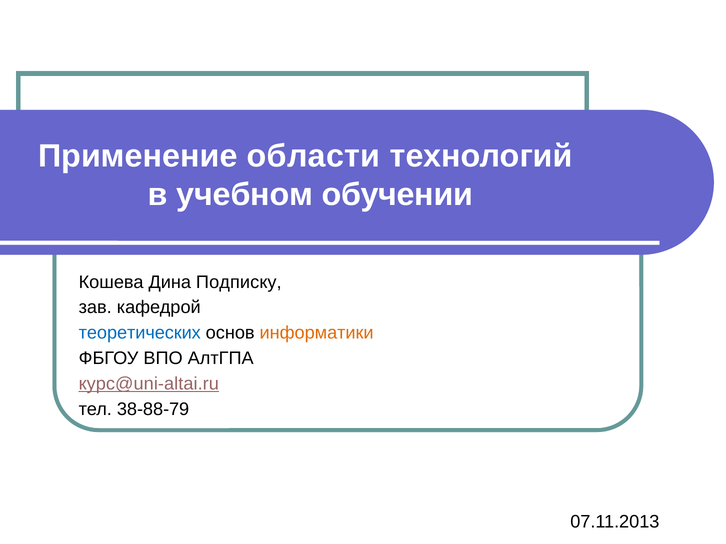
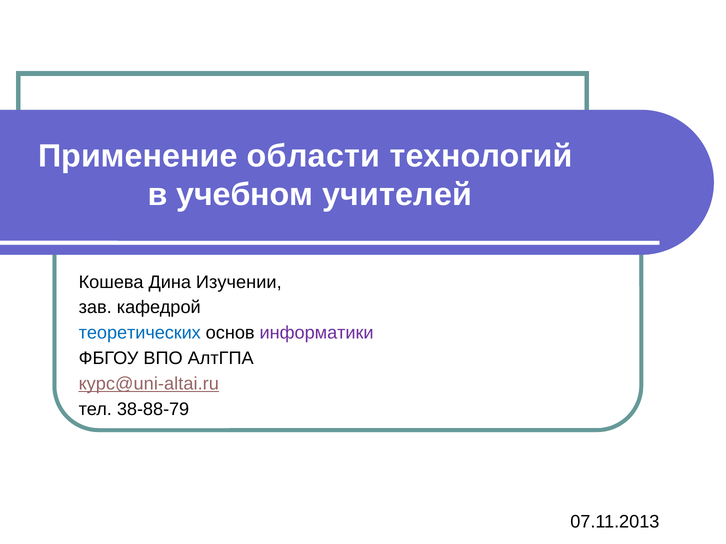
обучении: обучении -> учителей (397, 195)
Подписку: Подписку -> Изучении (239, 282)
информатики colour: orange -> purple (317, 333)
